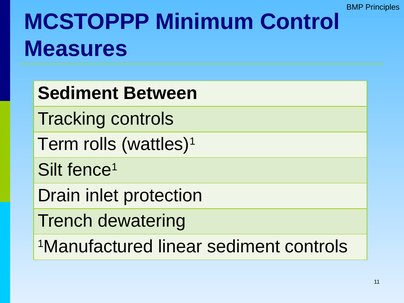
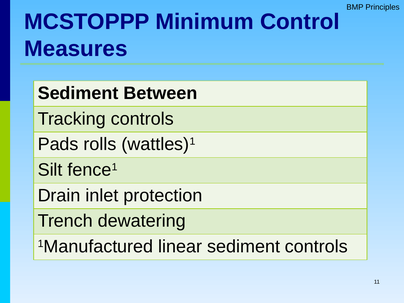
Term: Term -> Pads (58, 144)
